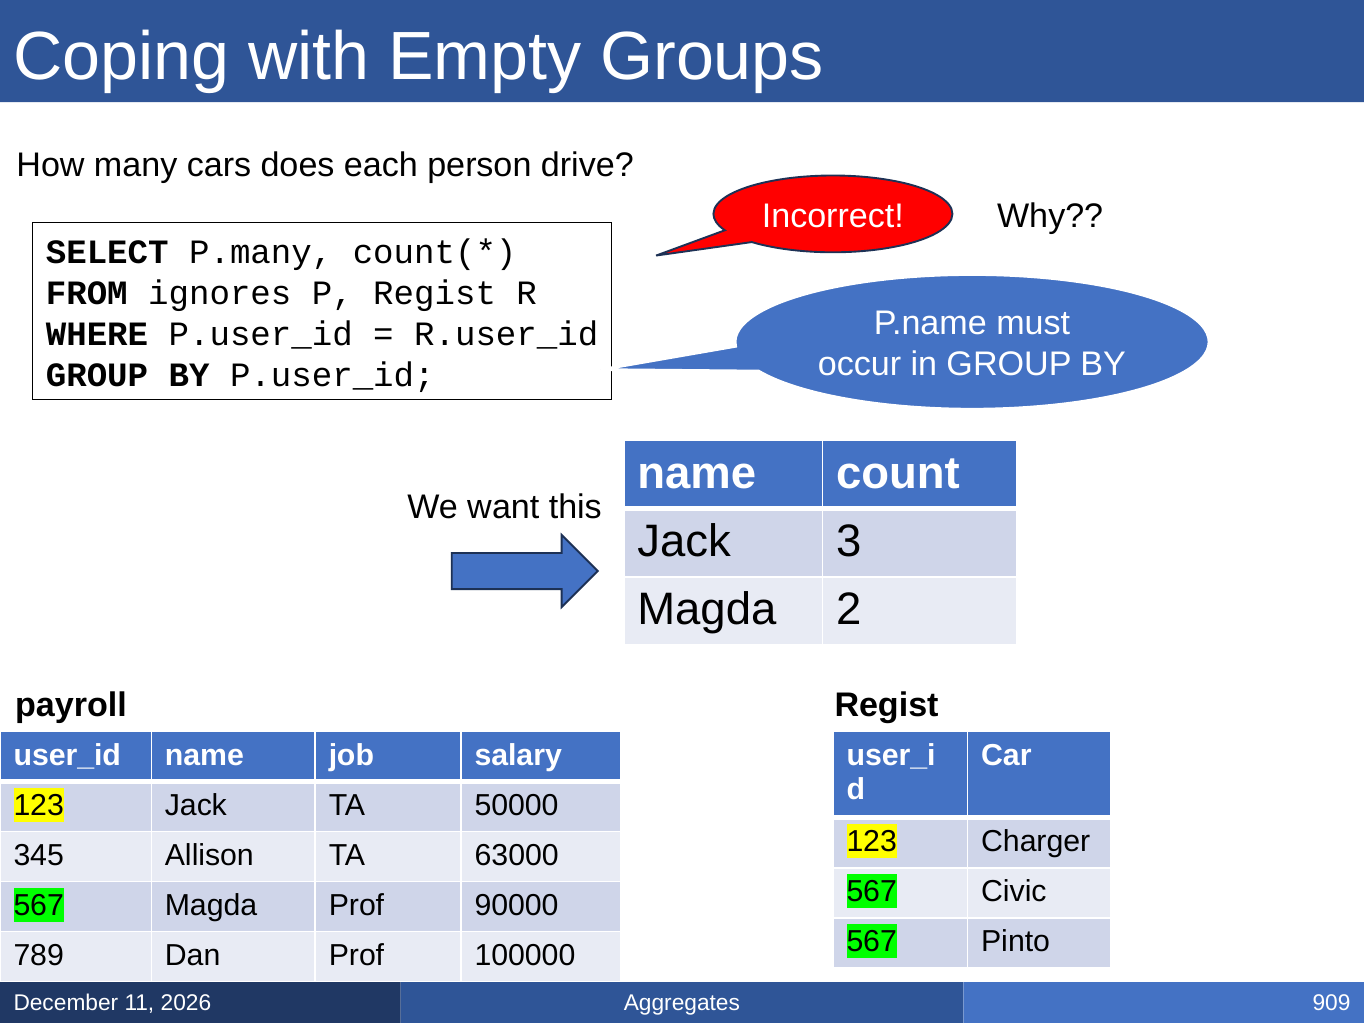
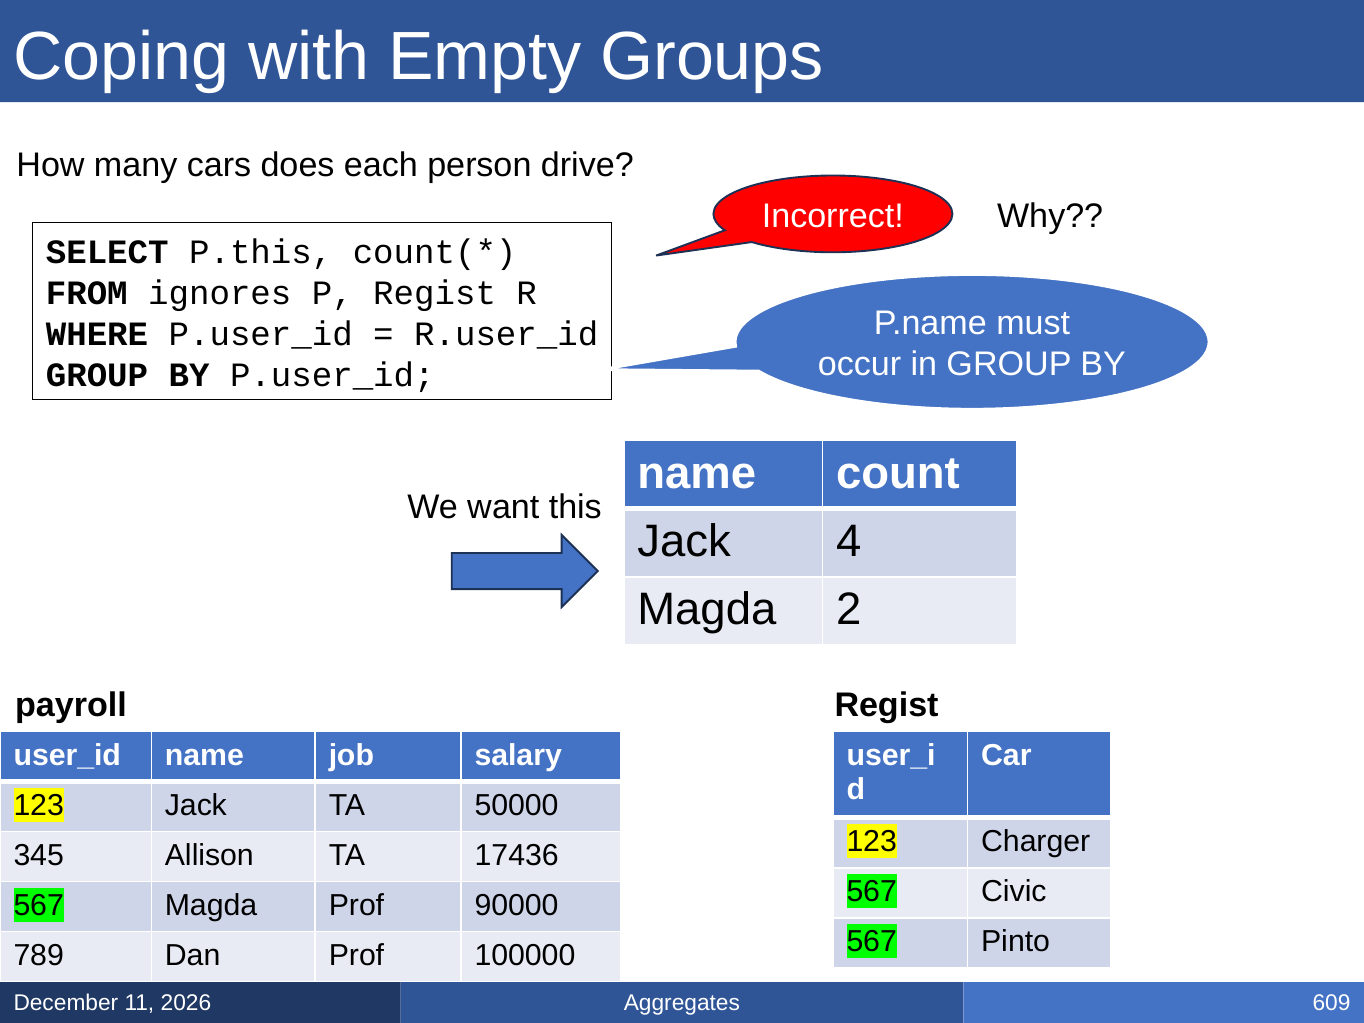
P.many: P.many -> P.this (261, 252)
3: 3 -> 4 (849, 542)
63000: 63000 -> 17436 (517, 856)
909: 909 -> 609 (1332, 1003)
